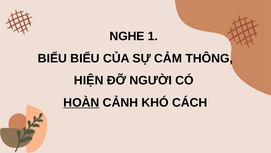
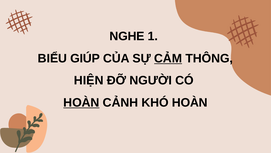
BIỂU BIỂU: BIỂU -> GIÚP (85, 58)
CẢM underline: none -> present (168, 58)
KHÓ CÁCH: CÁCH -> HOÀN (190, 102)
